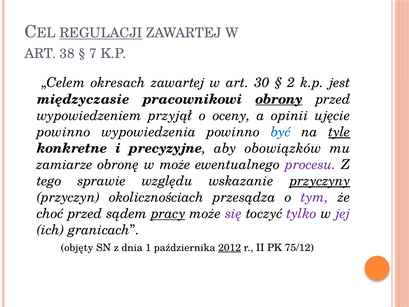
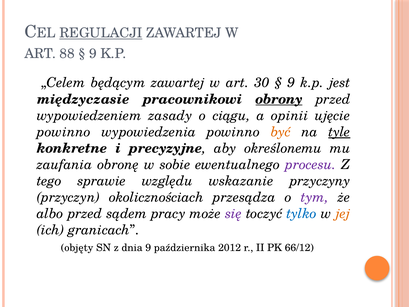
38: 38 -> 88 (67, 53)
7: 7 -> 9 (93, 53)
okresach: okresach -> będącym (118, 83)
2: 2 -> 9 (291, 83)
przyjął: przyjął -> zasady (170, 115)
oceny: oceny -> ciągu (231, 115)
być colour: blue -> orange (281, 132)
obowiązków: obowiązków -> określonemu (283, 148)
zamiarze: zamiarze -> zaufania (64, 165)
w może: może -> sobie (175, 165)
przyczyny underline: present -> none (320, 181)
choć: choć -> albo (50, 214)
pracy underline: present -> none (168, 214)
tylko colour: purple -> blue (302, 214)
jej colour: purple -> orange (343, 214)
dnia 1: 1 -> 9 (148, 247)
2012 underline: present -> none (230, 247)
75/12: 75/12 -> 66/12 (299, 247)
